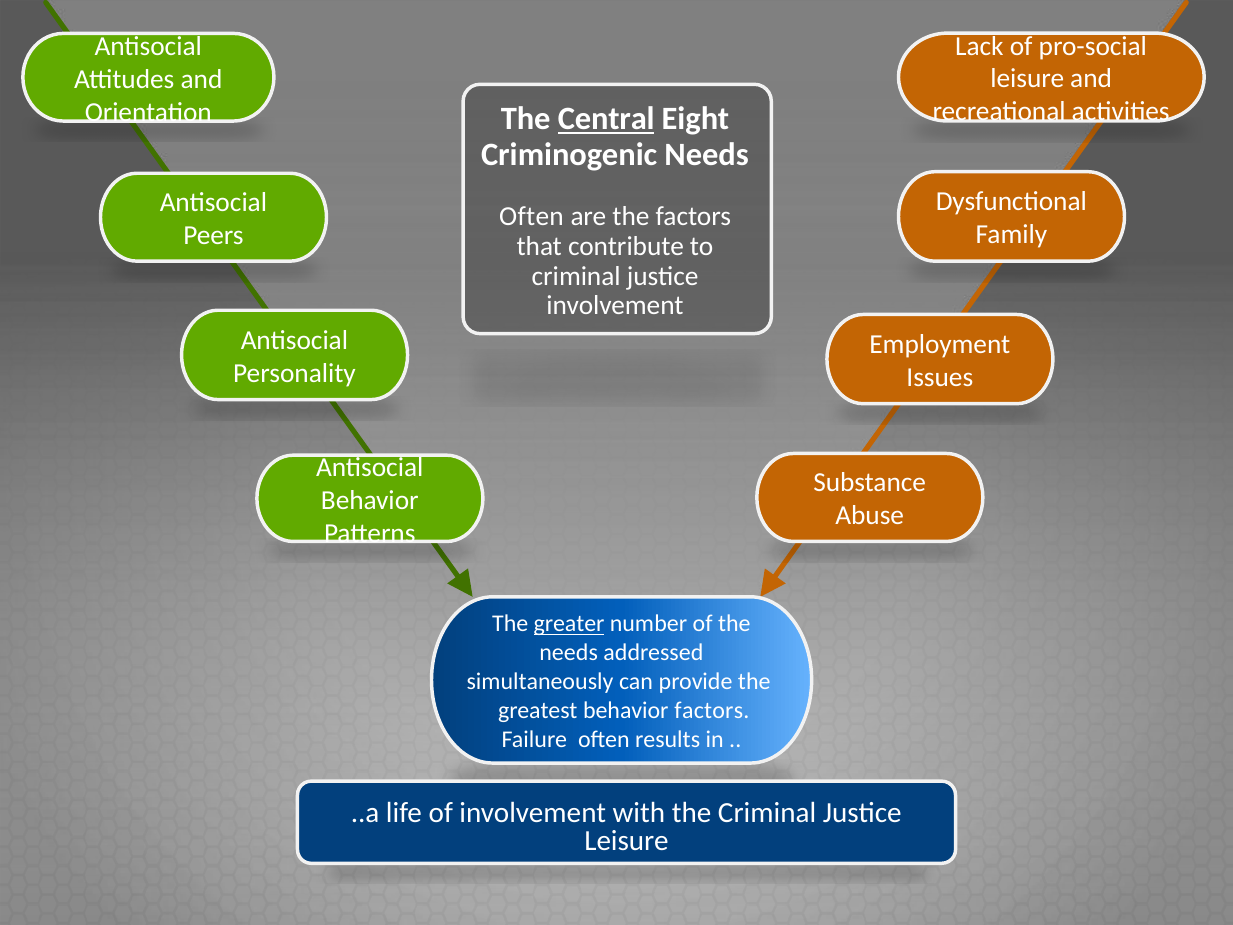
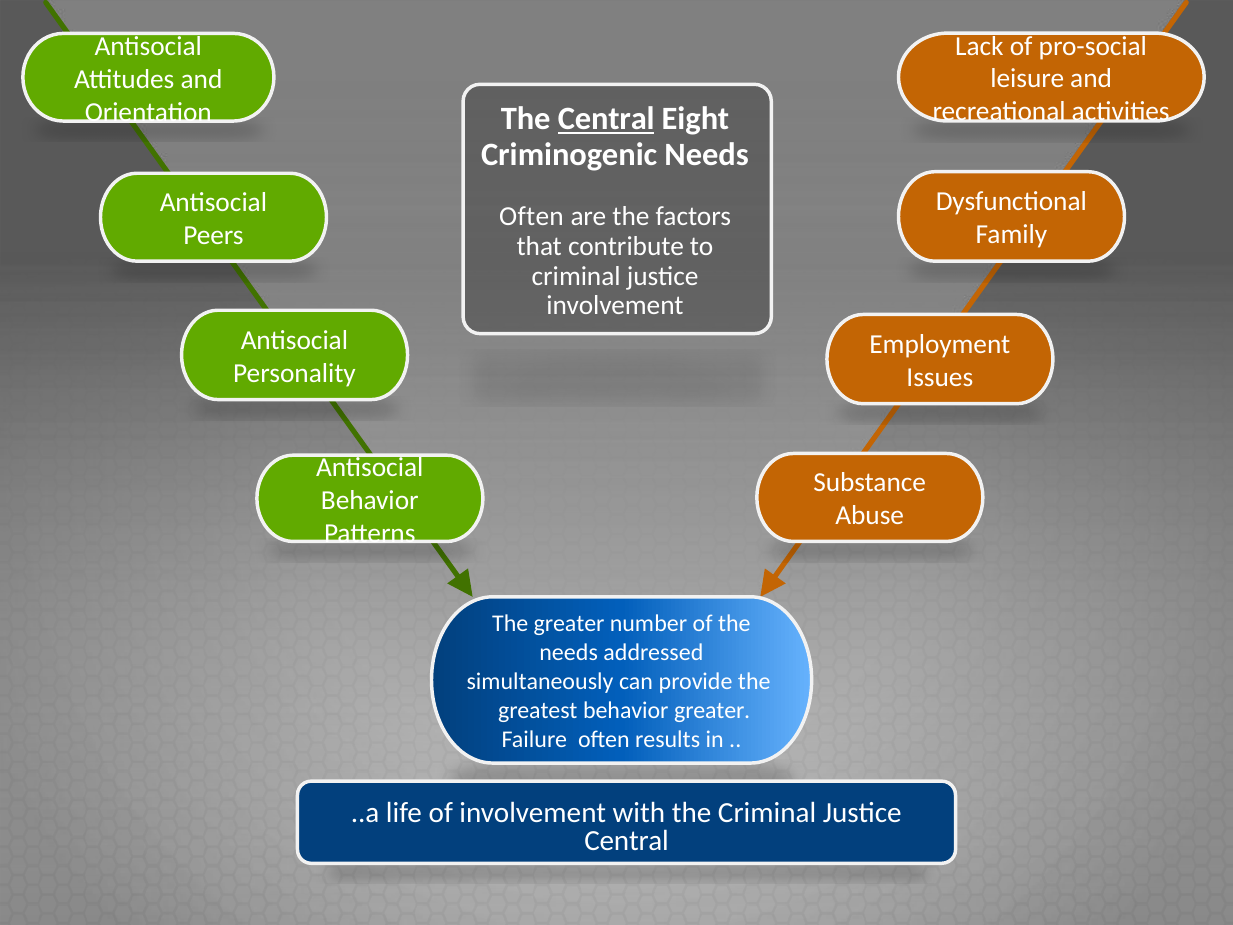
greater underline: present -> none (569, 624)
behavior factors: factors -> greater (712, 710)
Leisure: Leisure -> Central (627, 840)
